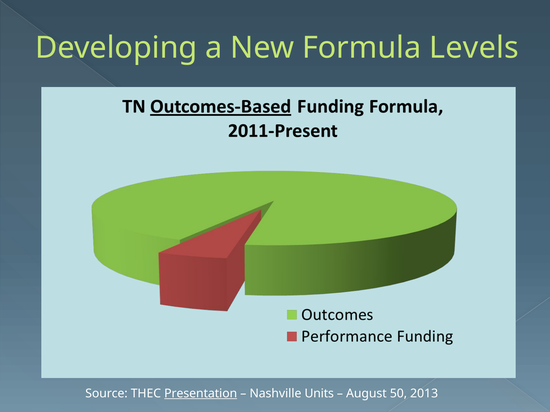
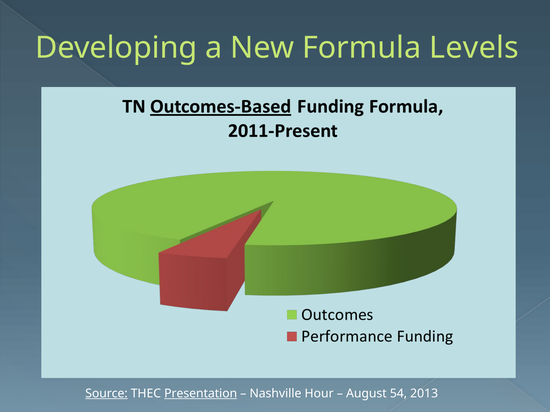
Source underline: none -> present (106, 394)
Units: Units -> Hour (319, 394)
50: 50 -> 54 (398, 394)
